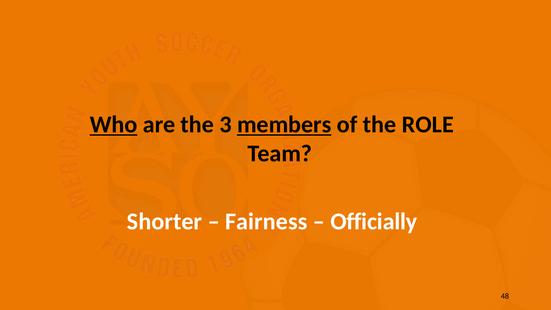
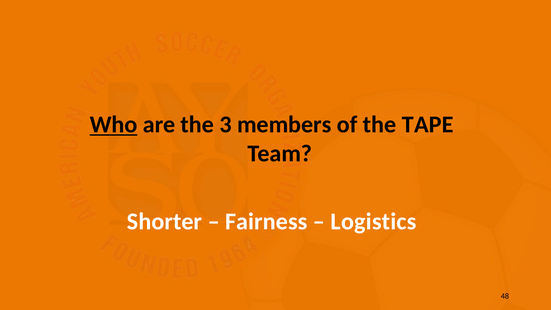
members underline: present -> none (284, 124)
ROLE: ROLE -> TAPE (428, 124)
Officially: Officially -> Logistics (374, 221)
